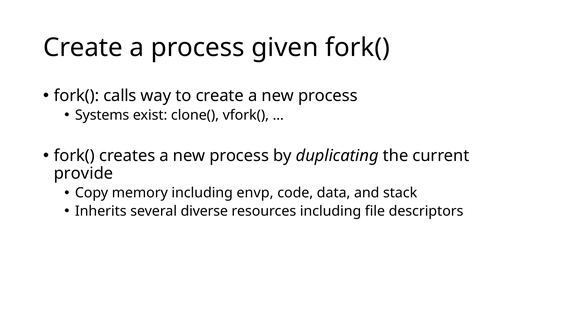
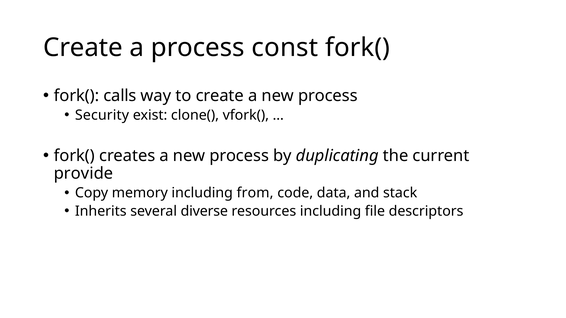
given: given -> const (285, 48)
Systems: Systems -> Security (102, 115)
envp: envp -> from (255, 193)
